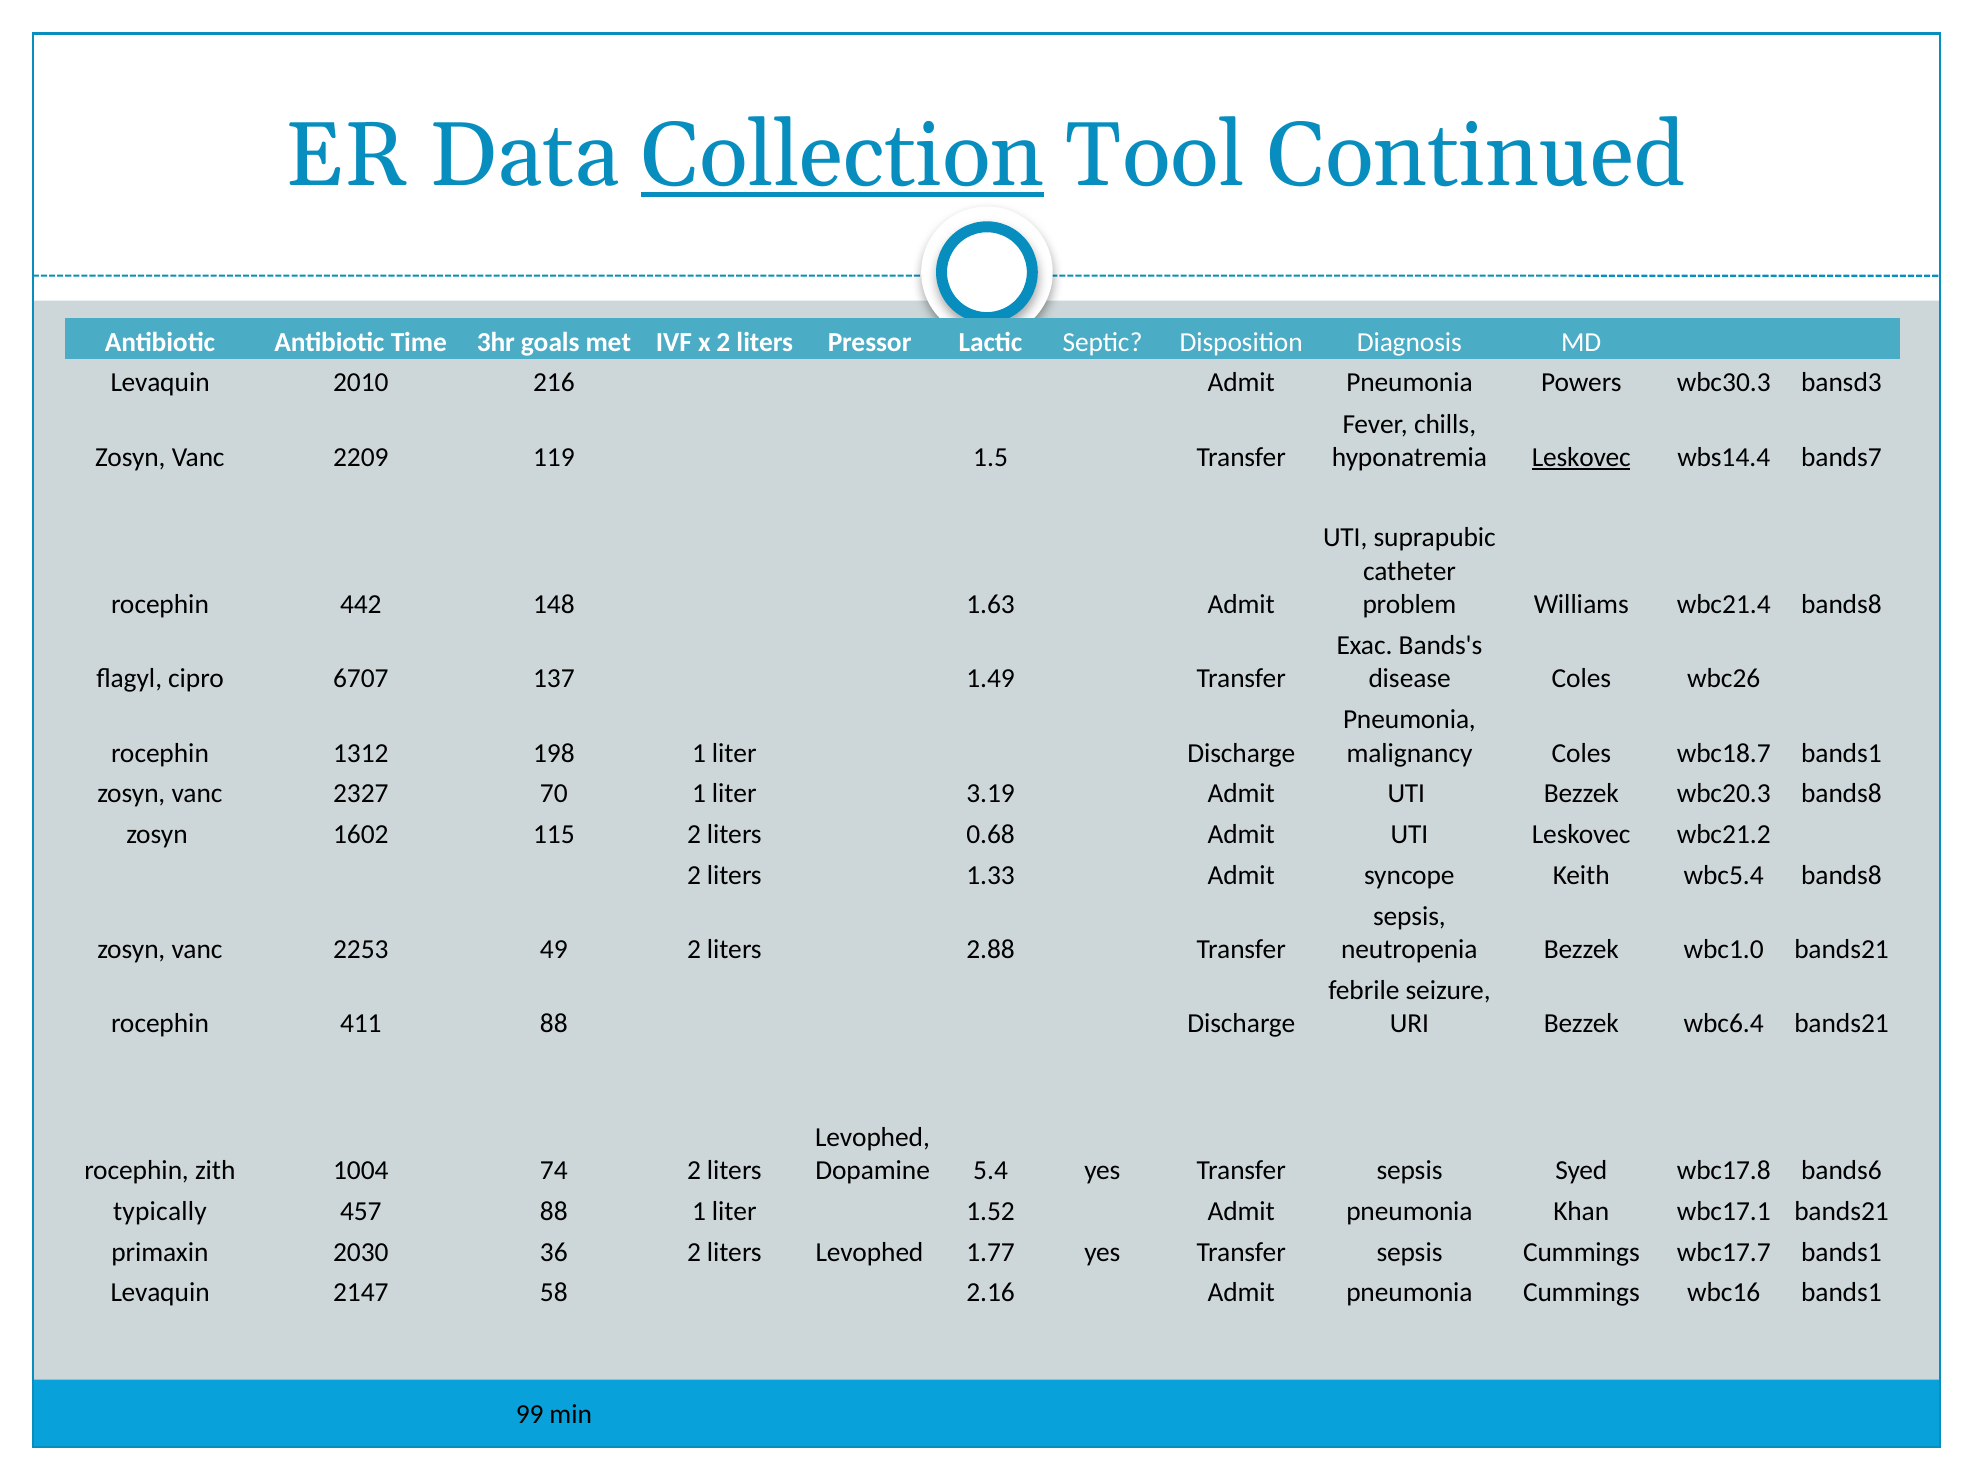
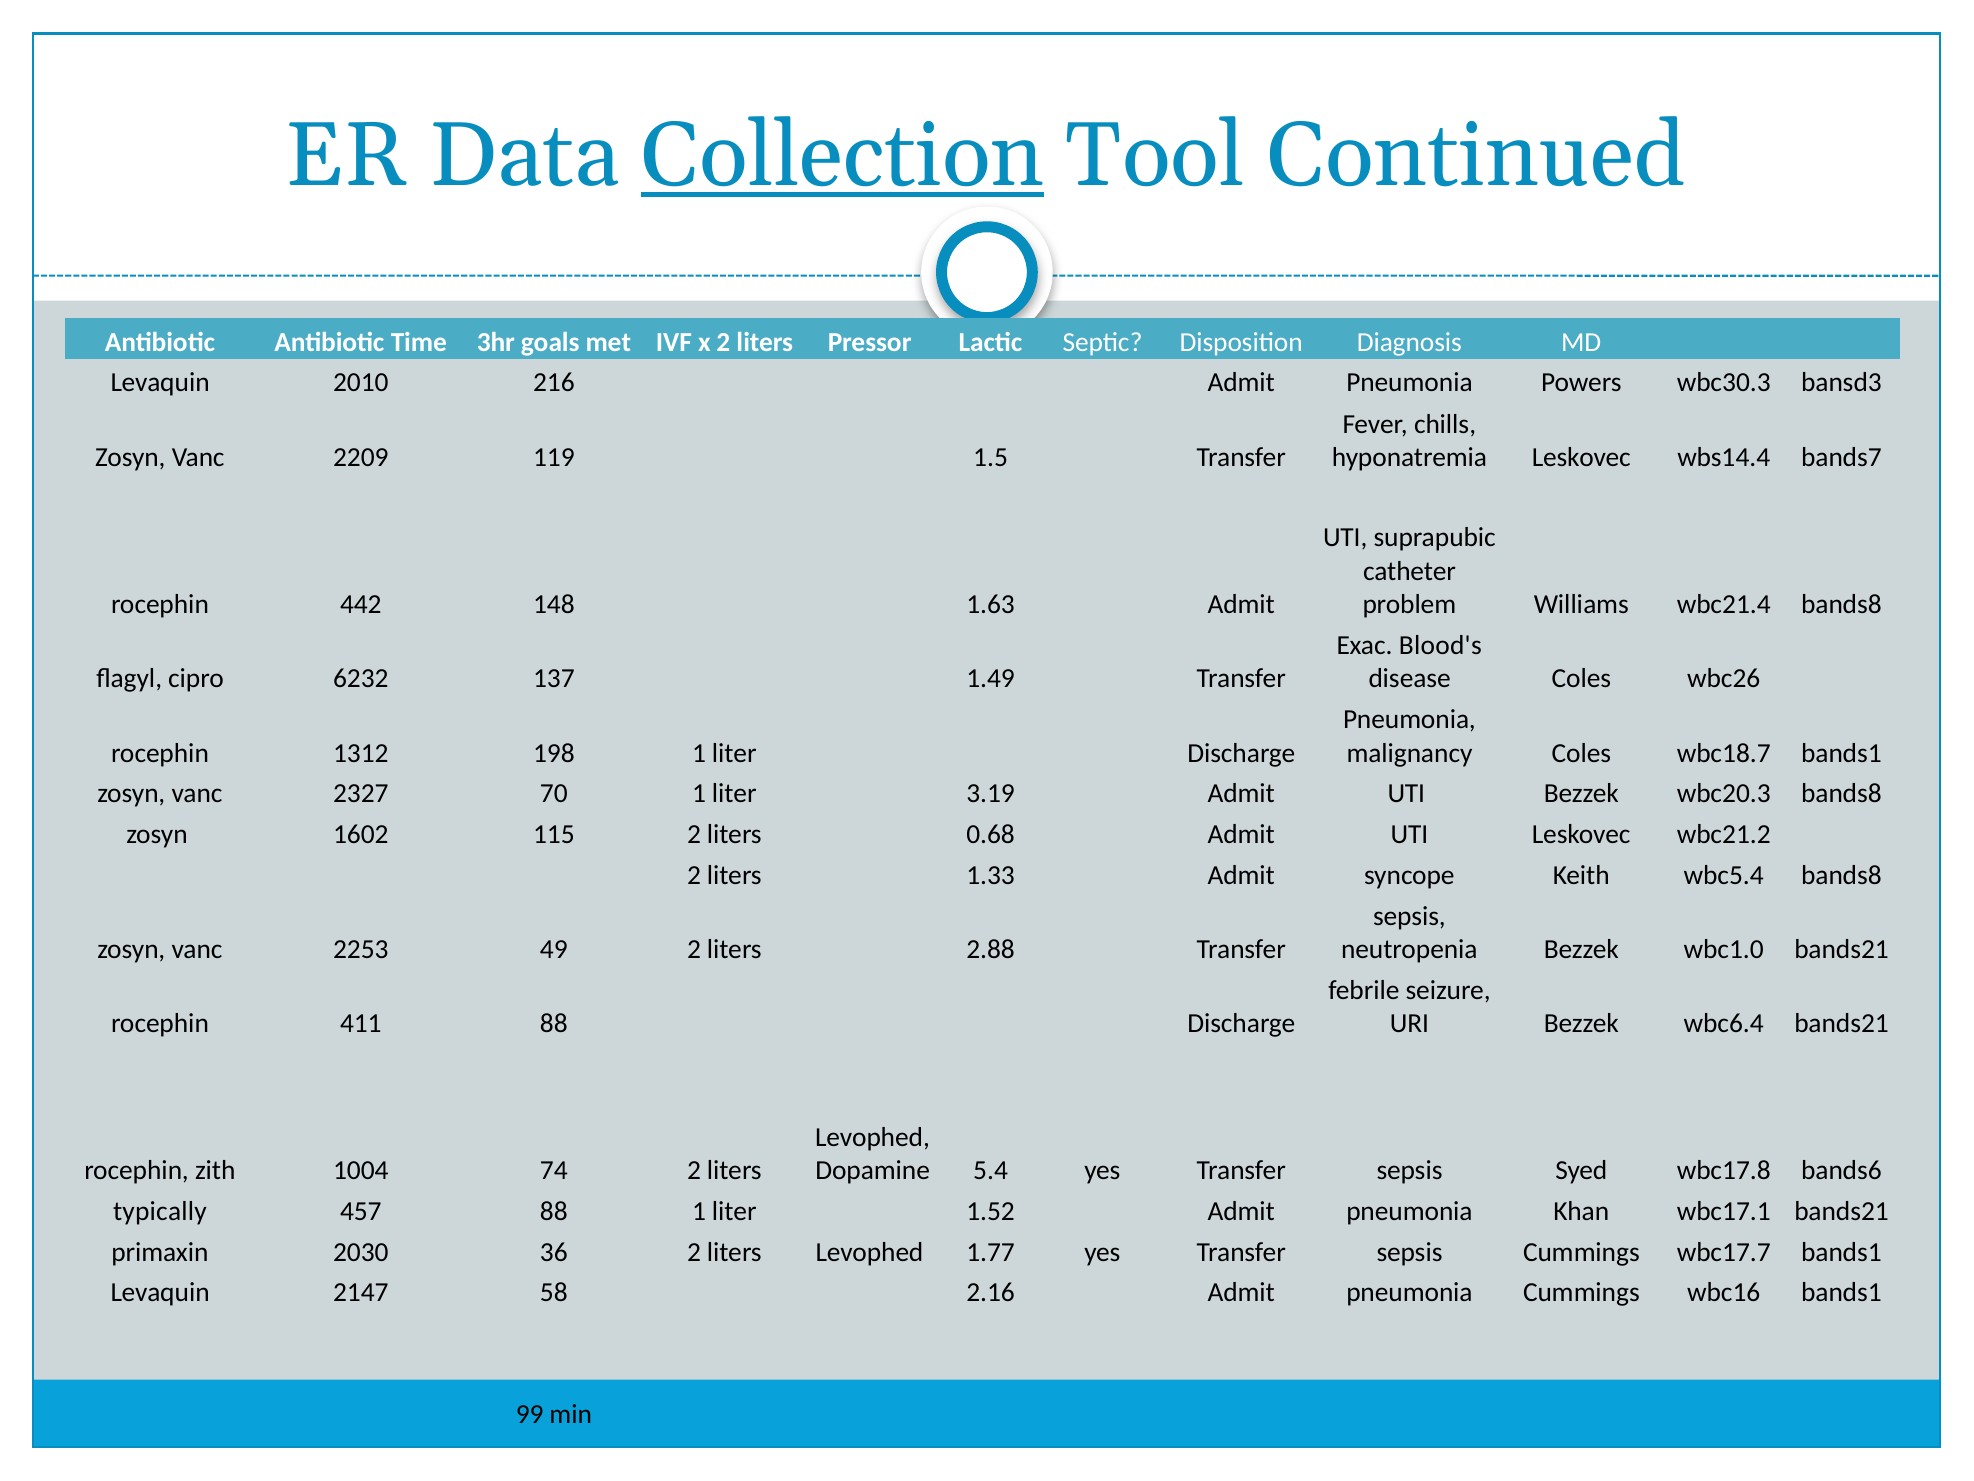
Leskovec underline: present -> none (1581, 457)
Bands's: Bands's -> Blood's (1440, 645)
6707: 6707 -> 6232 (361, 679)
